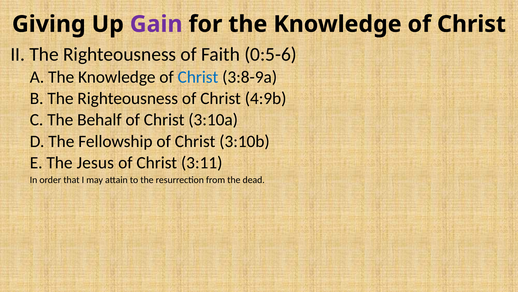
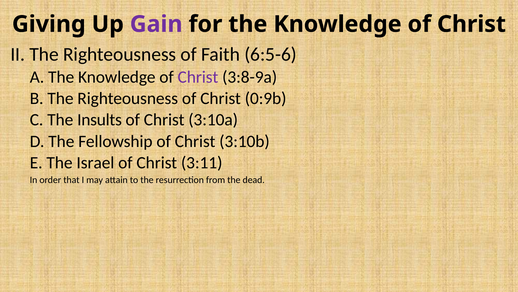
0:5-6: 0:5-6 -> 6:5-6 (271, 54)
Christ colour: blue -> purple (198, 77)
4:9b: 4:9b -> 0:9b (266, 98)
Behalf: Behalf -> Insults (100, 120)
Jesus: Jesus -> Israel (95, 162)
